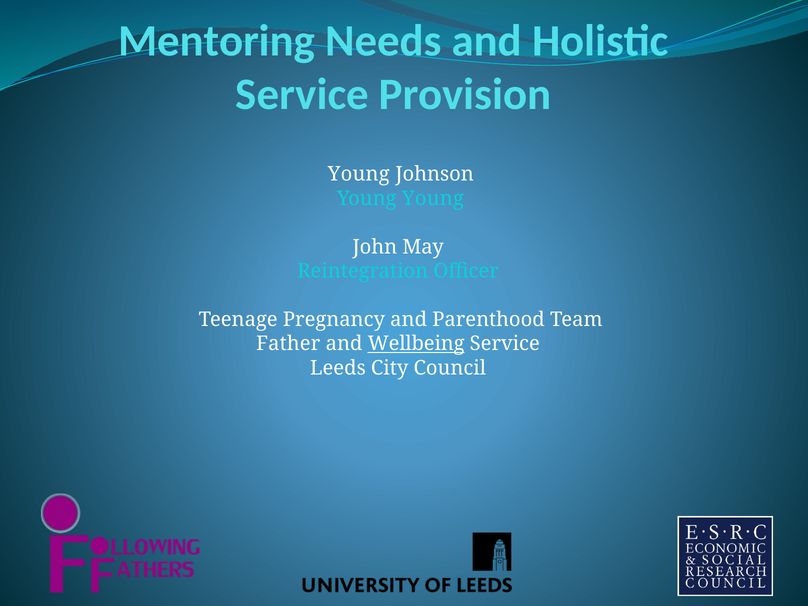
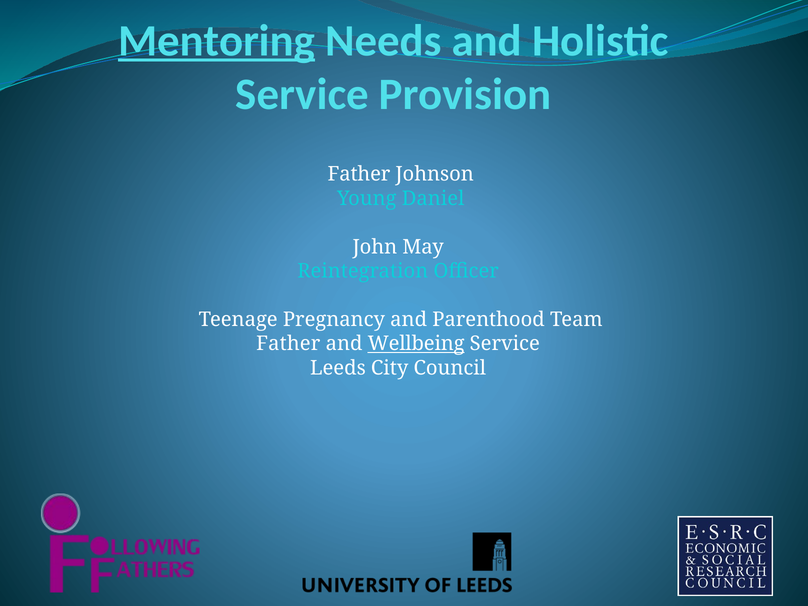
Mentoring underline: none -> present (217, 41)
Young: Young -> Father (359, 174)
Young Young: Young -> Daniel (433, 198)
